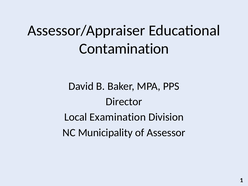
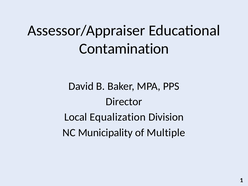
Examination: Examination -> Equalization (118, 117)
Assessor: Assessor -> Multiple (166, 133)
